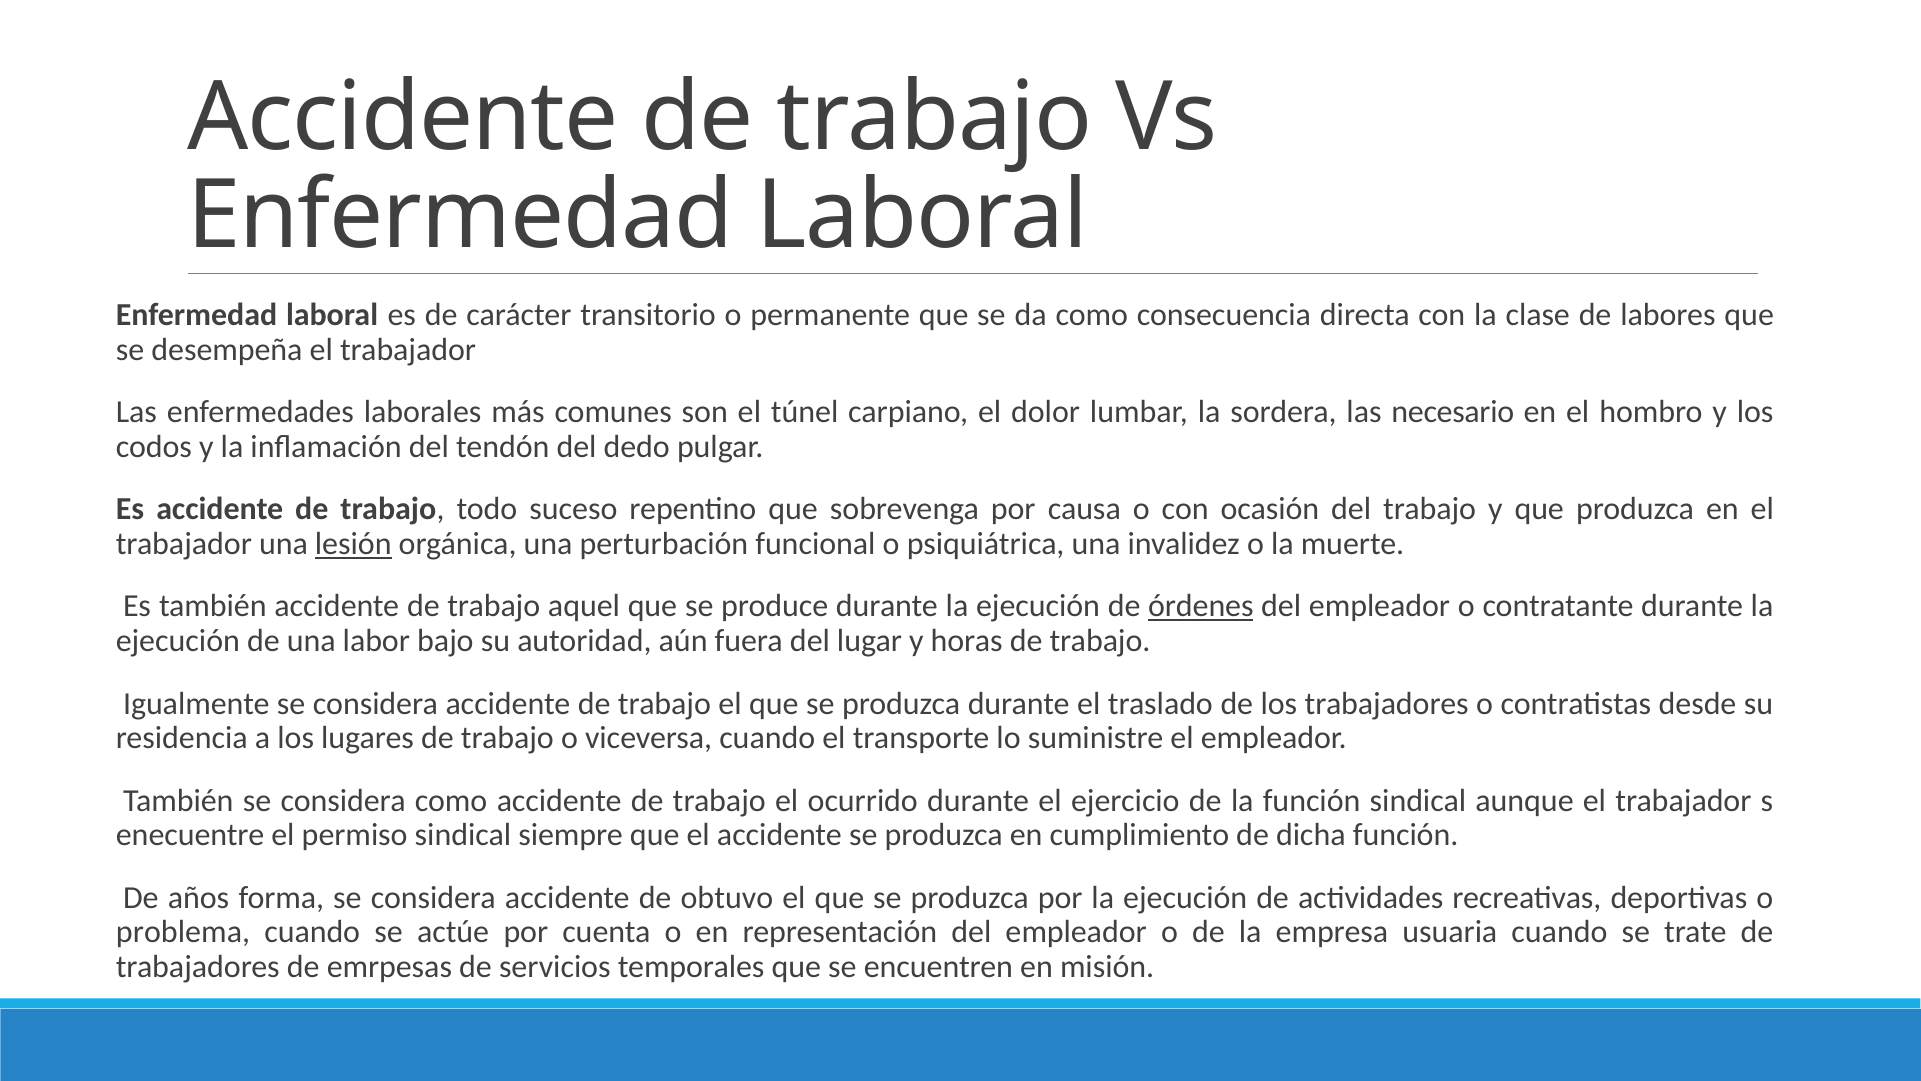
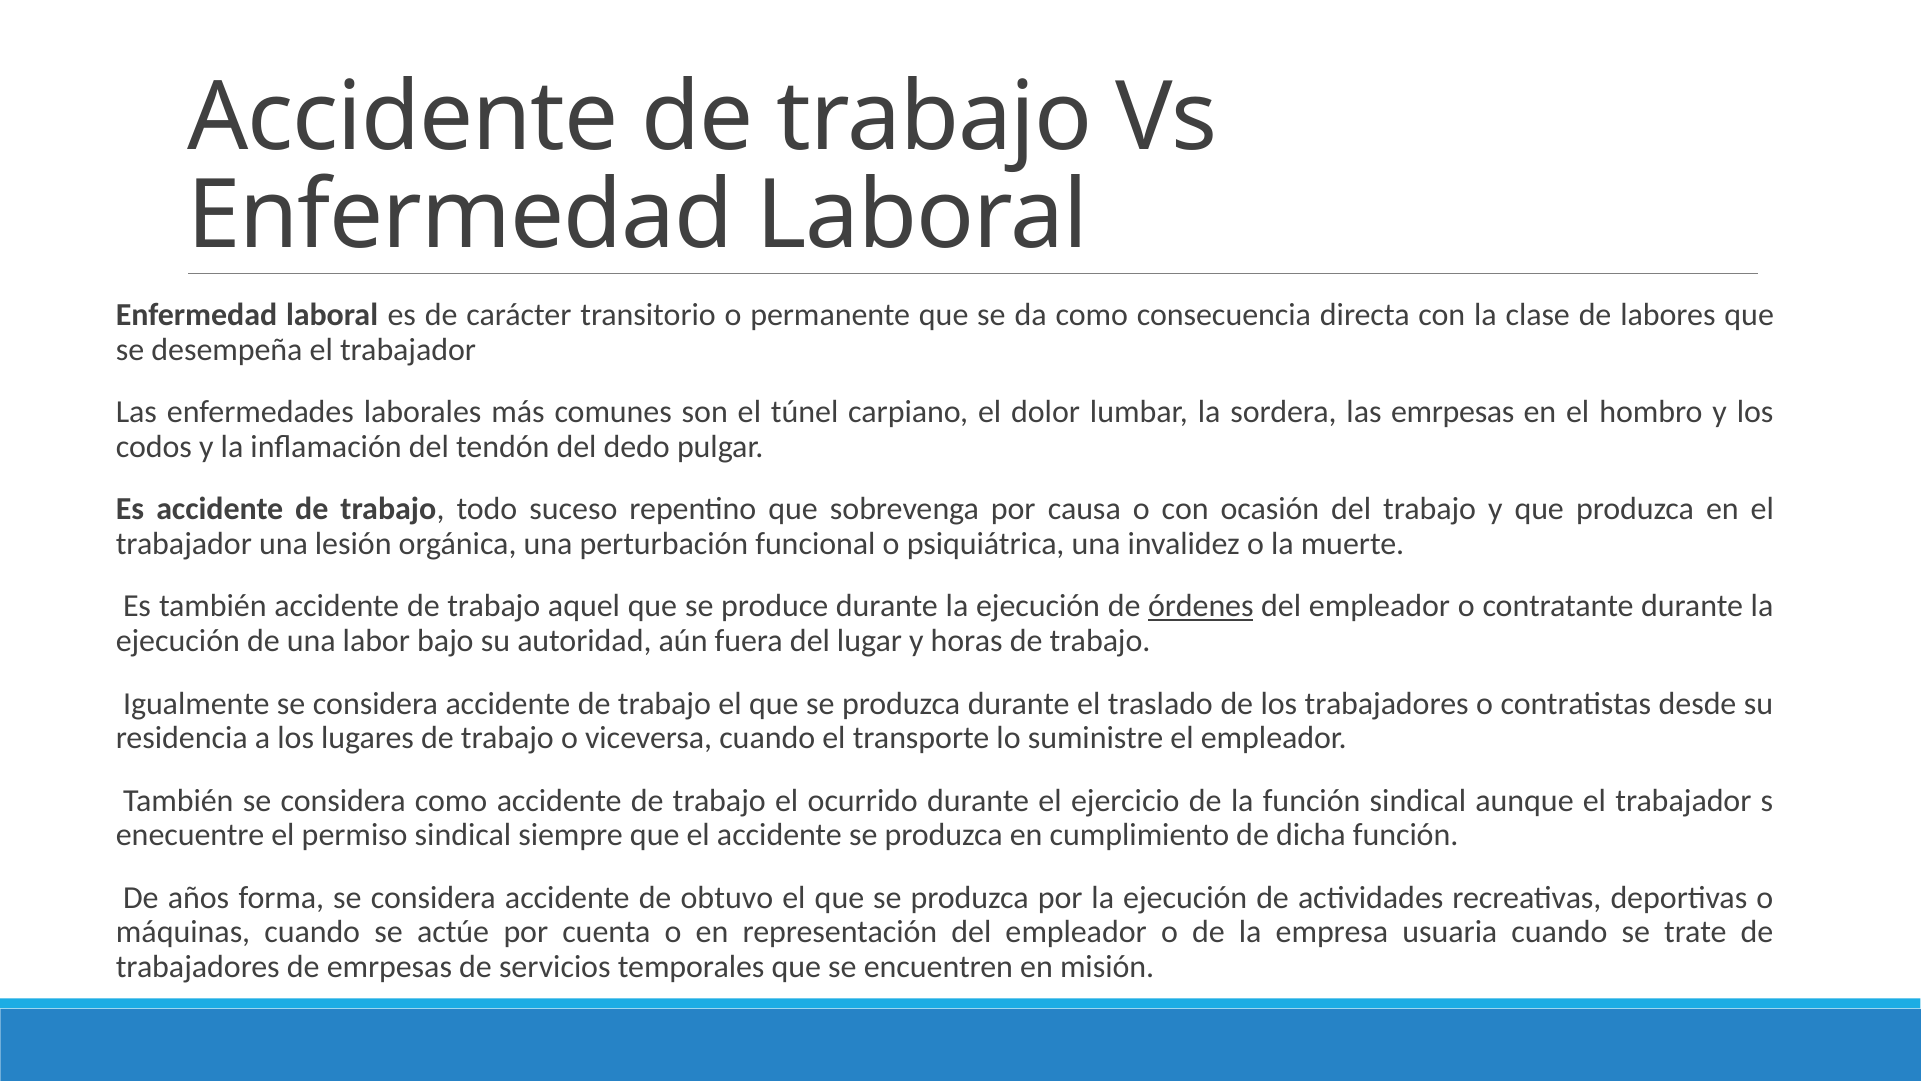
las necesario: necesario -> emrpesas (1453, 412)
lesión underline: present -> none (353, 544)
problema: problema -> máquinas (183, 932)
